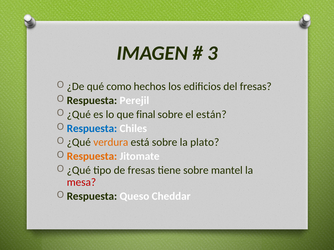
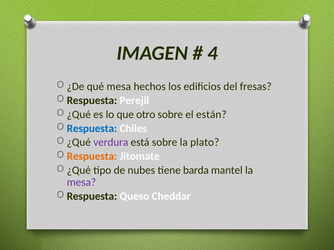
3: 3 -> 4 (213, 53)
qué como: como -> mesa (119, 87)
final: final -> otro (146, 115)
verdura colour: orange -> purple (111, 143)
de fresas: fresas -> nubes (141, 171)
tiene sobre: sobre -> barda (196, 171)
mesa colour: red -> purple (81, 183)
